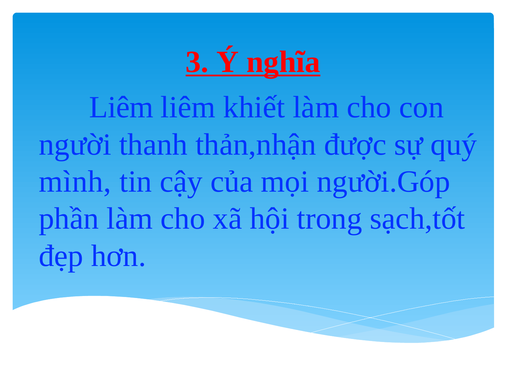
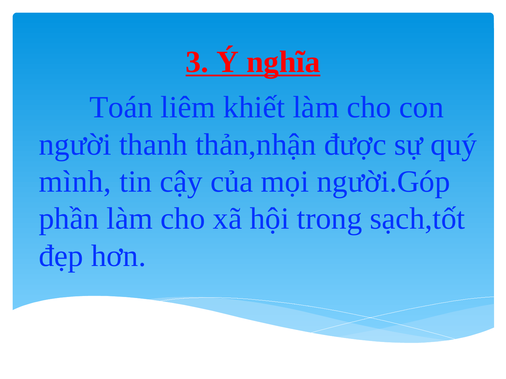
Liêm: Liêm -> Toán (121, 108)
